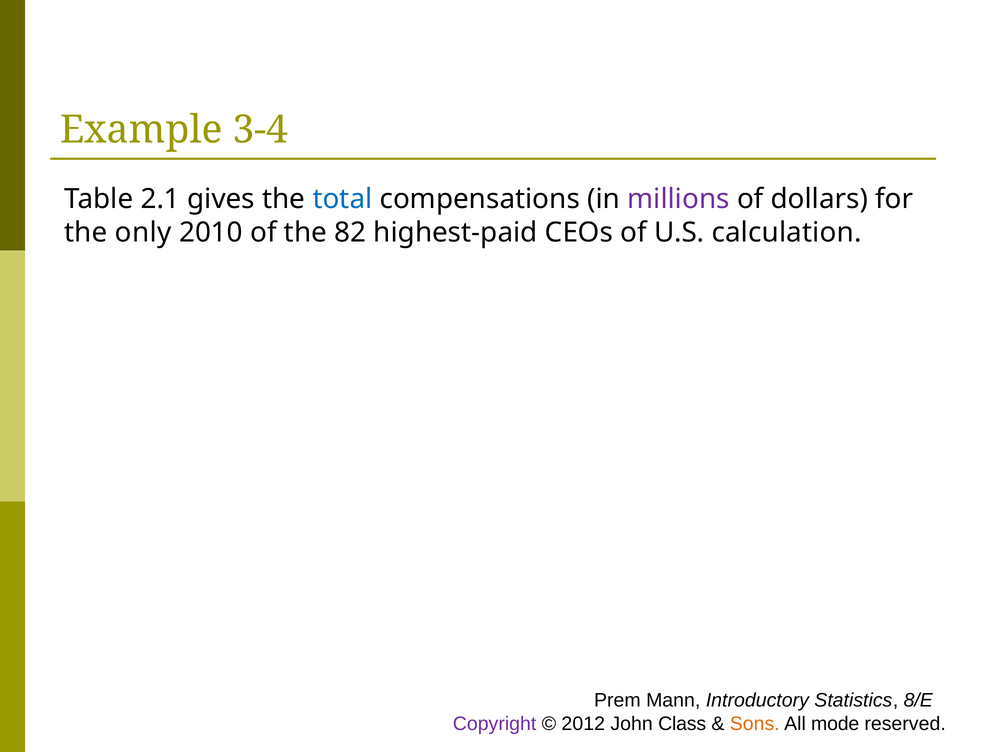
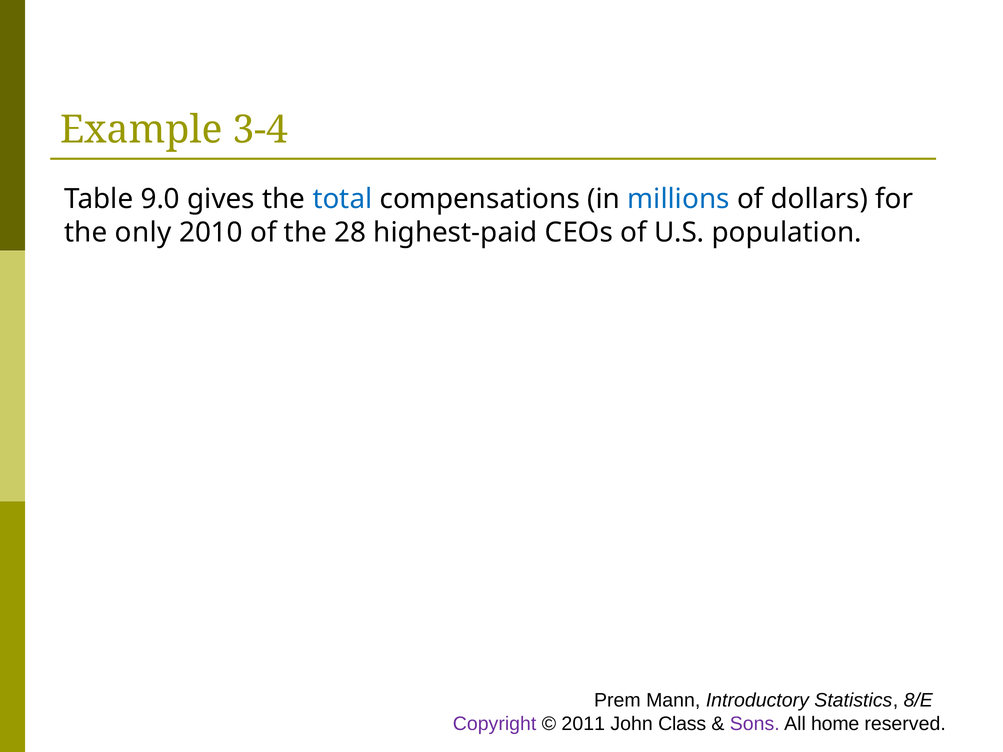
2.1: 2.1 -> 9.0 (160, 199)
millions colour: purple -> blue (678, 199)
82: 82 -> 28 (350, 233)
calculation: calculation -> population (787, 233)
2012: 2012 -> 2011 (583, 724)
Sons colour: orange -> purple (755, 724)
mode: mode -> home (835, 724)
